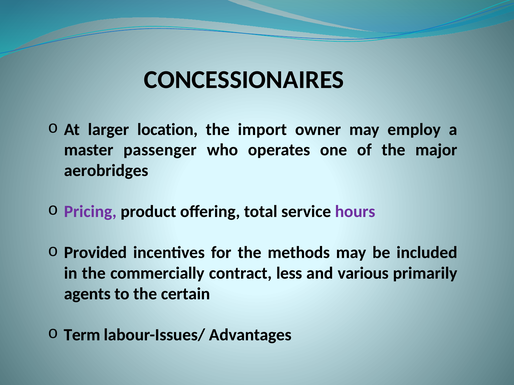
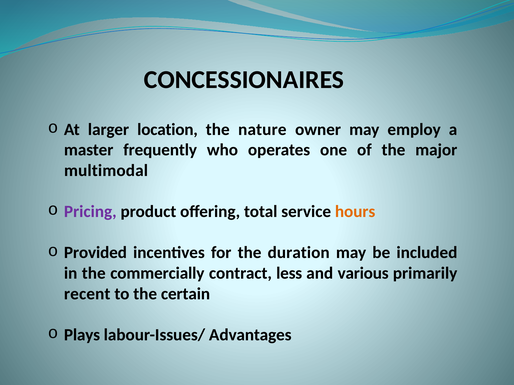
import: import -> nature (262, 130)
passenger: passenger -> frequently (160, 150)
aerobridges: aerobridges -> multimodal (106, 171)
hours colour: purple -> orange (355, 212)
methods: methods -> duration (299, 253)
agents: agents -> recent (87, 294)
Term: Term -> Plays (82, 335)
